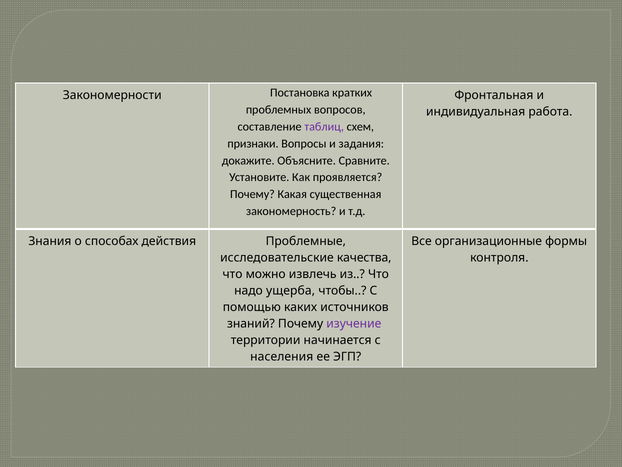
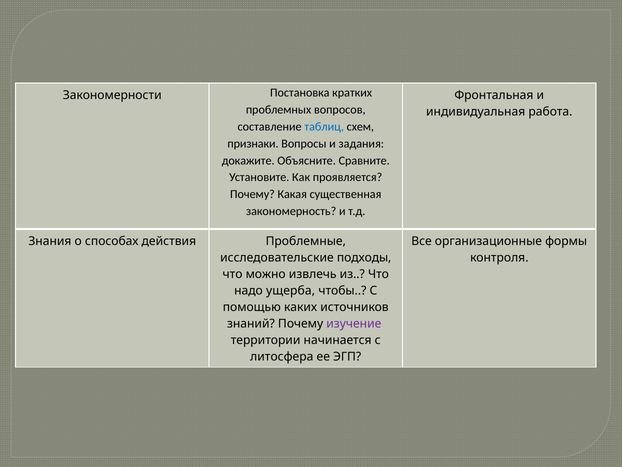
таблиц colour: purple -> blue (324, 127)
качества: качества -> подходы (364, 257)
населения: населения -> литосфера (282, 356)
